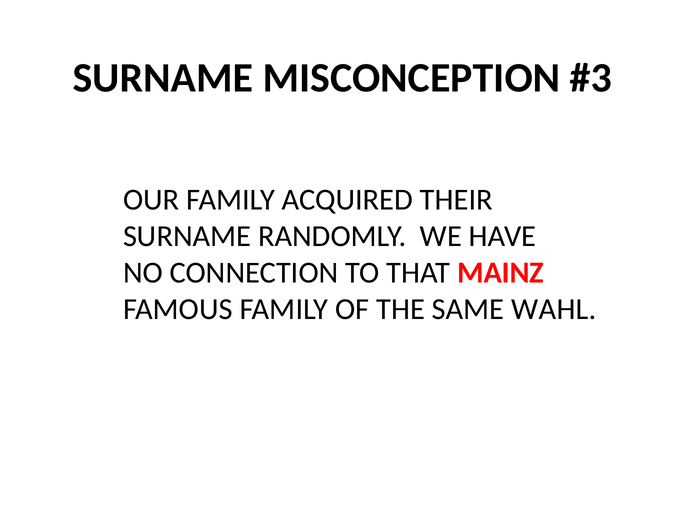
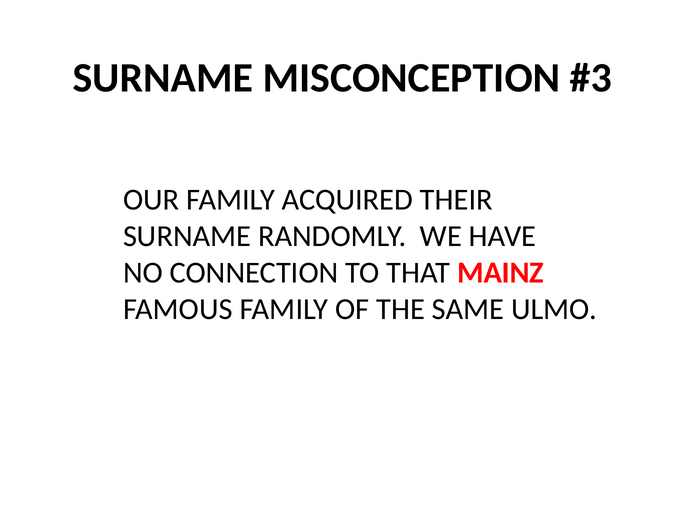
WAHL: WAHL -> ULMO (554, 309)
